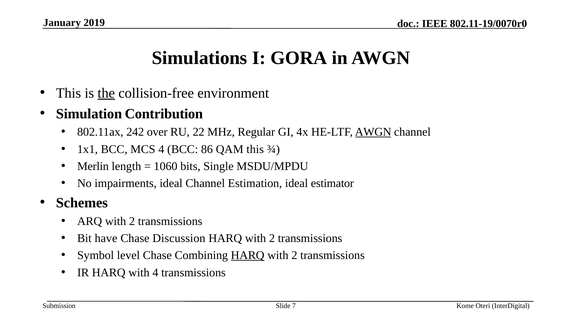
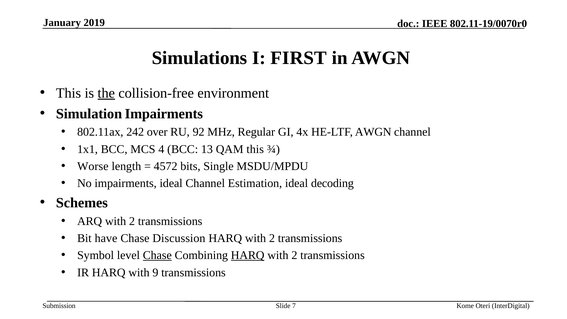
GORA: GORA -> FIRST (299, 58)
Simulation Contribution: Contribution -> Impairments (164, 114)
22: 22 -> 92 (199, 132)
AWGN underline: present -> none (373, 132)
86: 86 -> 13 (207, 149)
Merlin: Merlin -> Worse (93, 166)
1060: 1060 -> 4572 (166, 166)
estimator: estimator -> decoding (332, 183)
Chase underline: none -> present (157, 255)
with 4: 4 -> 9 (155, 272)
